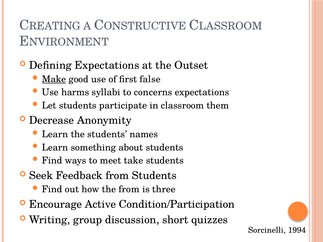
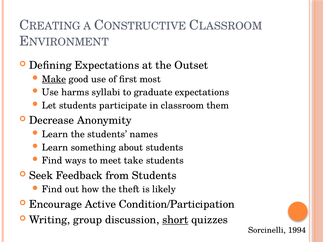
false: false -> most (150, 79)
concerns: concerns -> graduate (153, 92)
the from: from -> theft (129, 190)
three: three -> likely (164, 190)
short underline: none -> present (175, 220)
